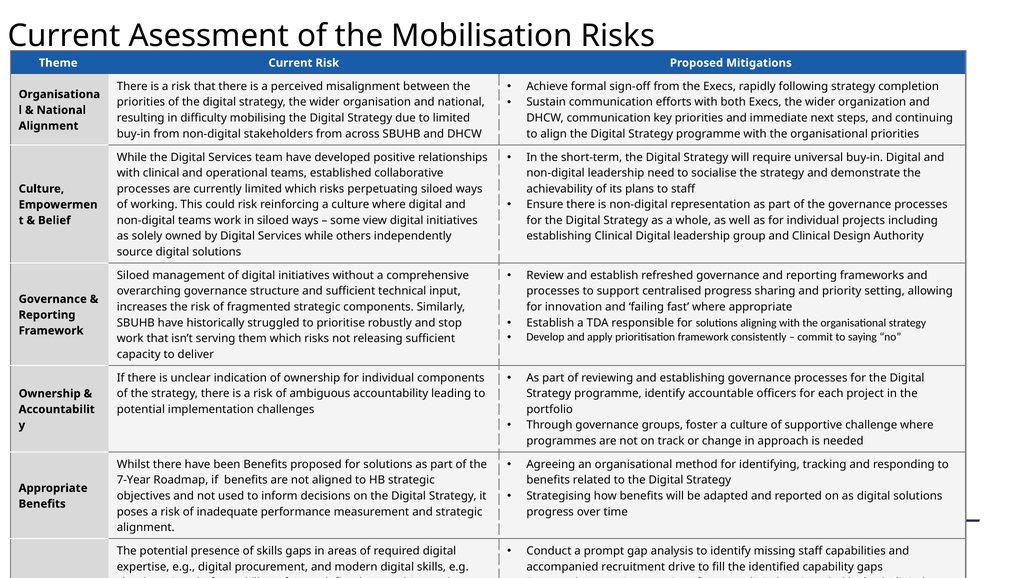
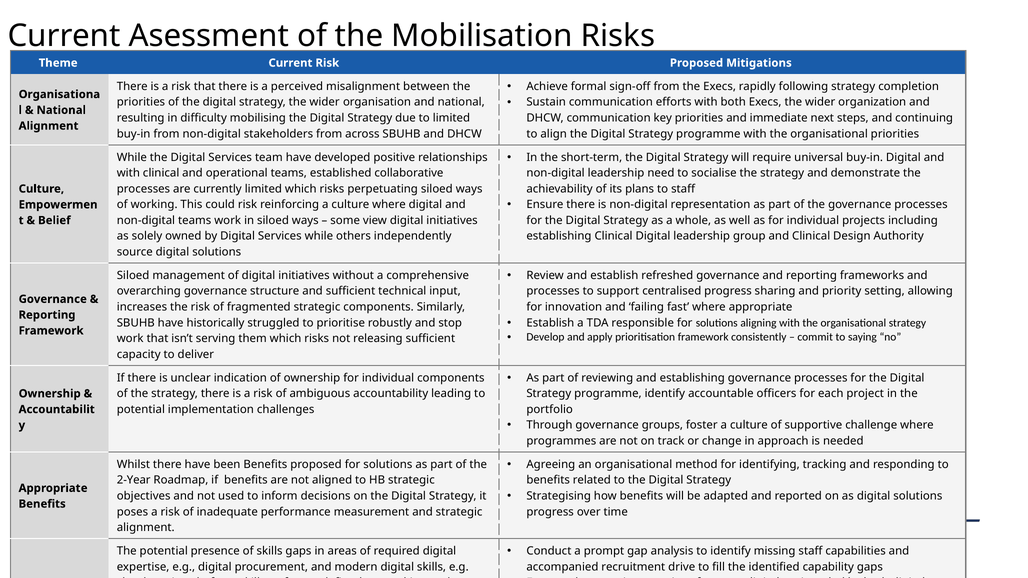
7-Year: 7-Year -> 2-Year (134, 480)
